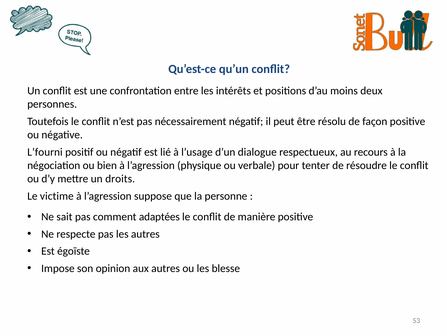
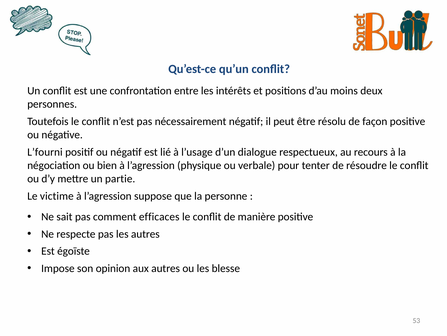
droits: droits -> partie (120, 178)
adaptées: adaptées -> efficaces (159, 216)
